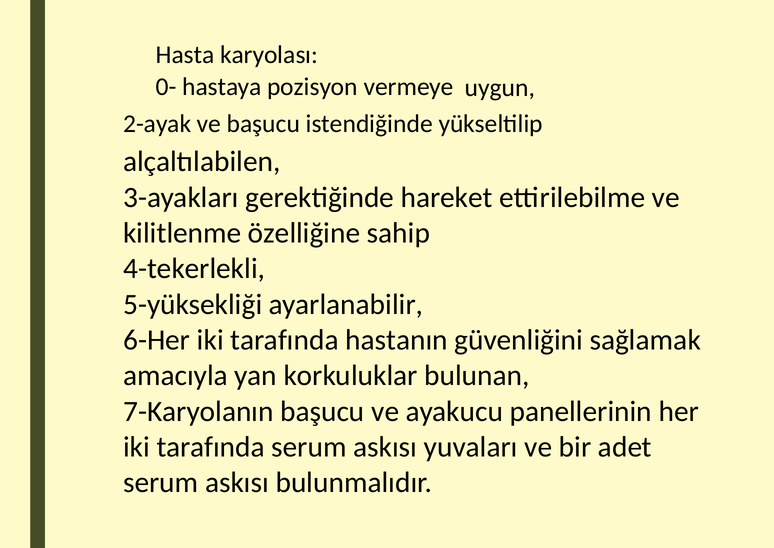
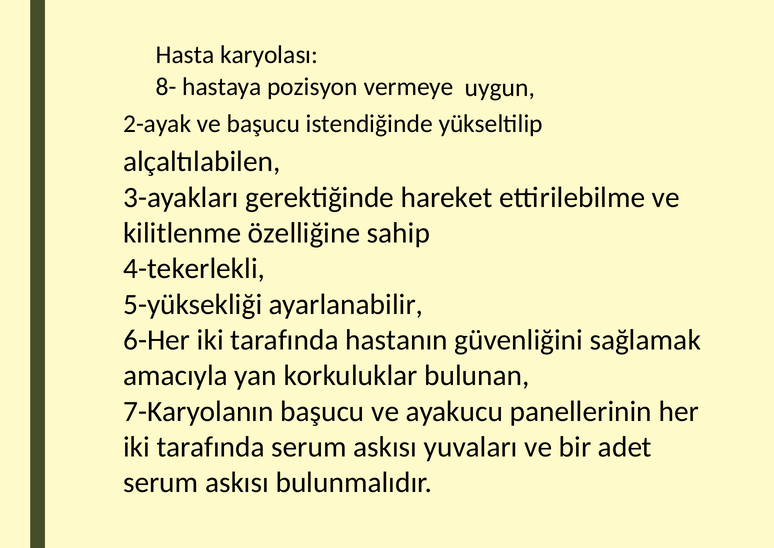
0-: 0- -> 8- (166, 87)
